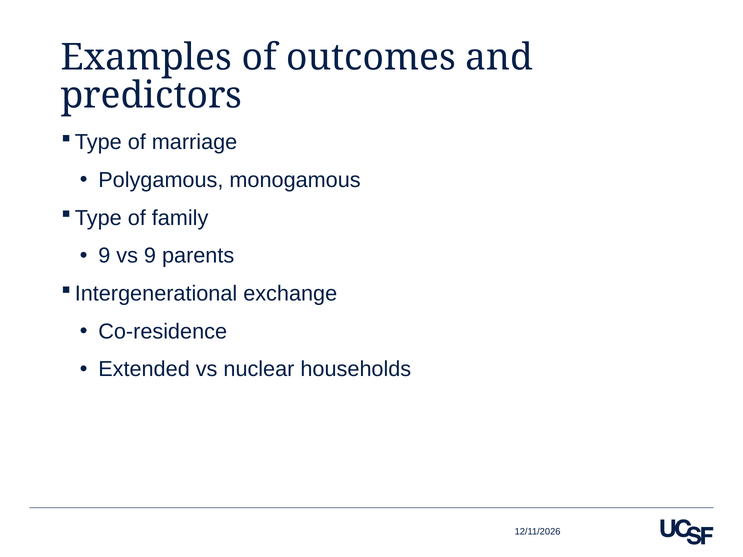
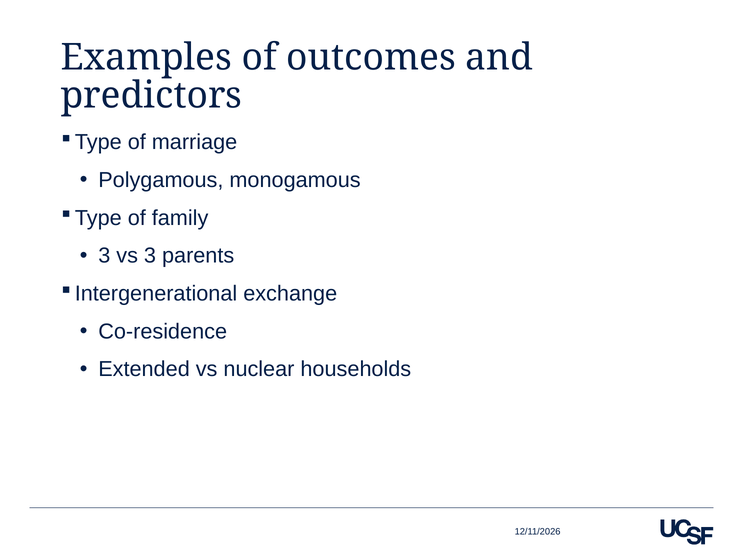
9: 9 -> 3 (104, 256)
vs 9: 9 -> 3 (150, 256)
